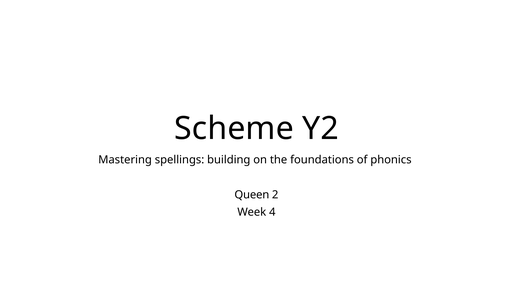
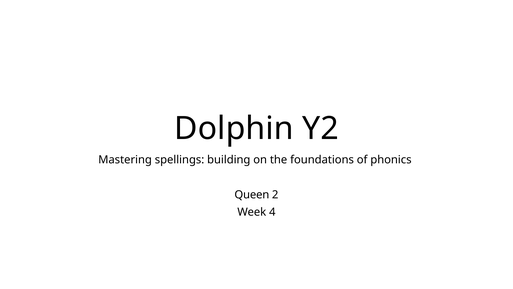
Scheme: Scheme -> Dolphin (234, 128)
